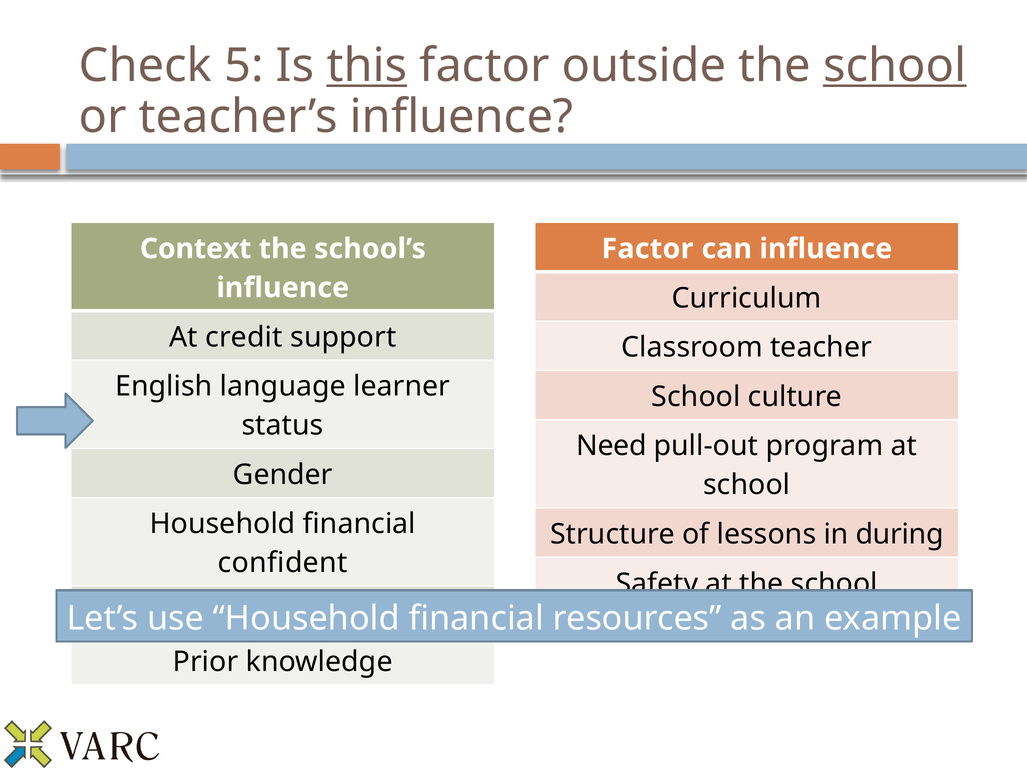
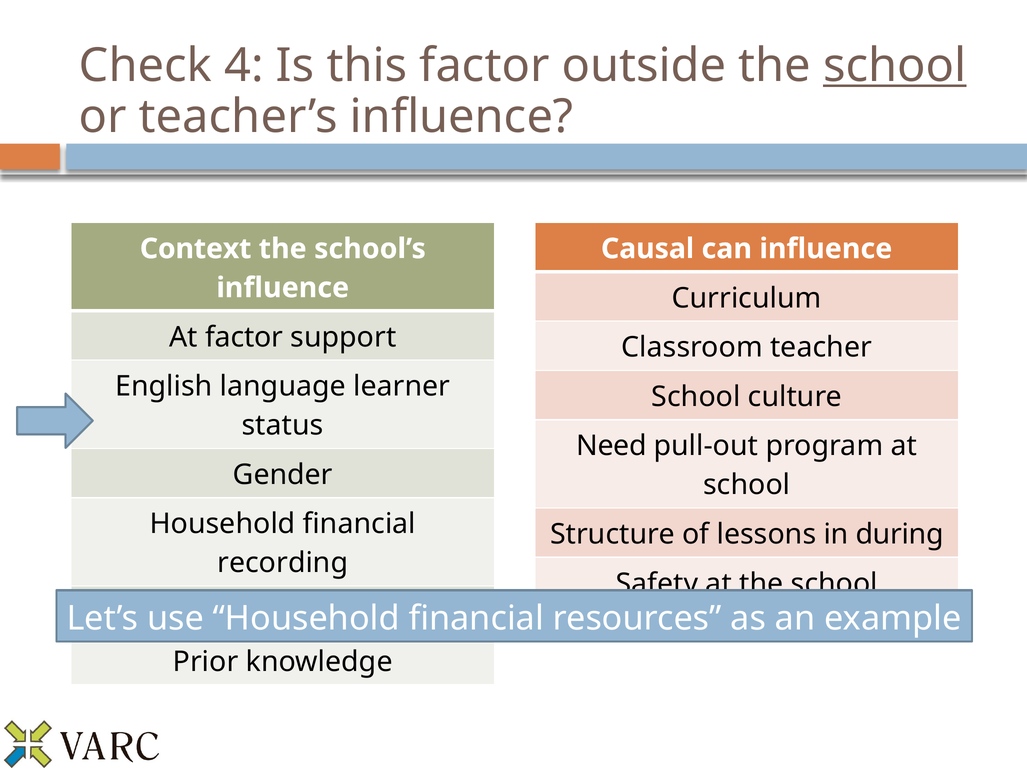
5: 5 -> 4 (244, 65)
this underline: present -> none (367, 65)
Factor: Factor -> Causal (648, 249)
At credit: credit -> factor (244, 337)
confident: confident -> recording (283, 563)
